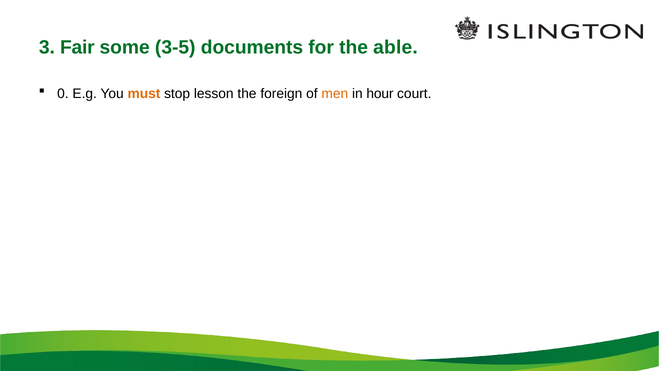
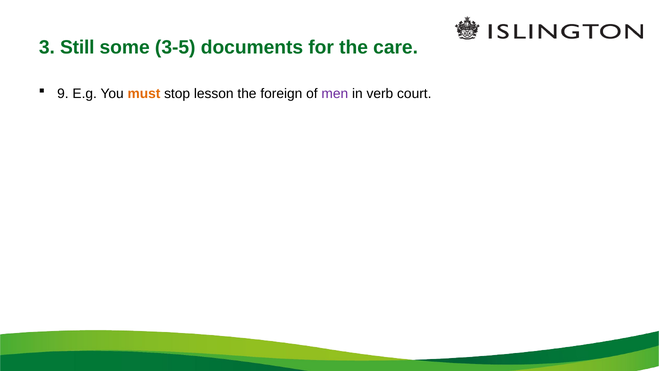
Fair: Fair -> Still (77, 47)
able: able -> care (396, 47)
0: 0 -> 9 (63, 93)
men colour: orange -> purple (335, 93)
hour: hour -> verb (380, 93)
